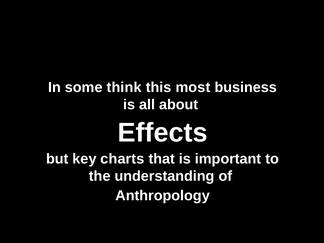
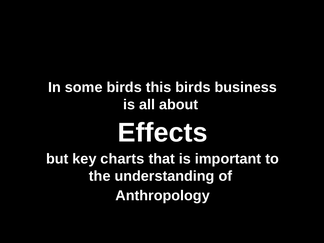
some think: think -> birds (124, 87)
this most: most -> birds (193, 87)
